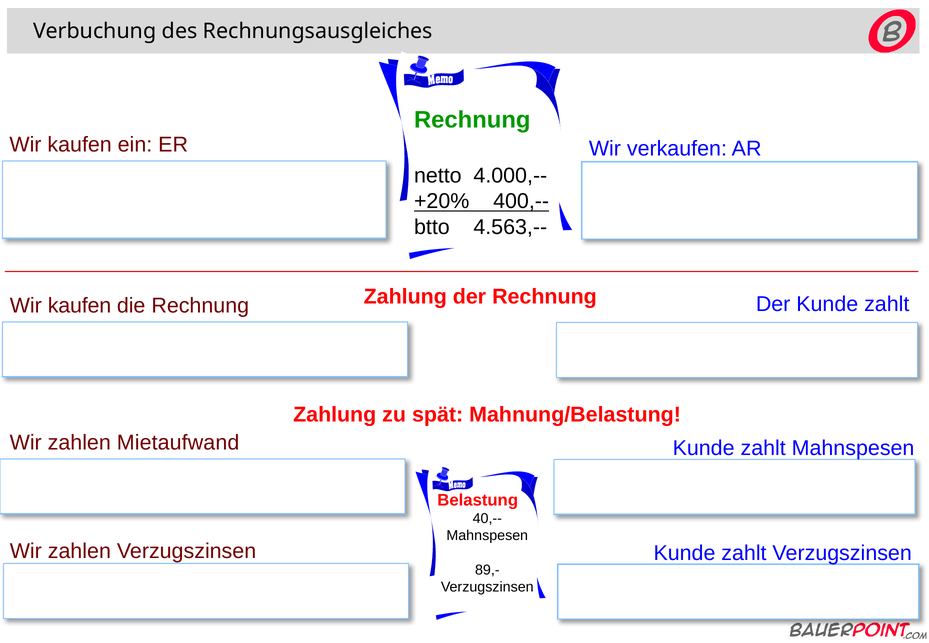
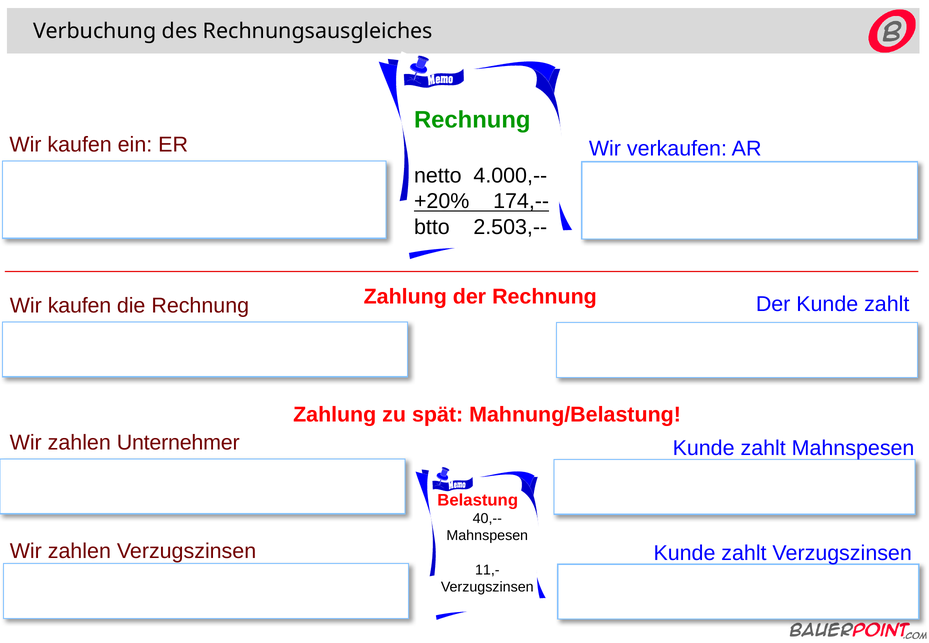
400,--: 400,-- -> 174,-- (521, 201)
4.563,--: 4.563,-- -> 2.503,-- (510, 227)
Mietaufwand: Mietaufwand -> Unternehmer (178, 443)
89,-: 89,- -> 11,- (487, 570)
